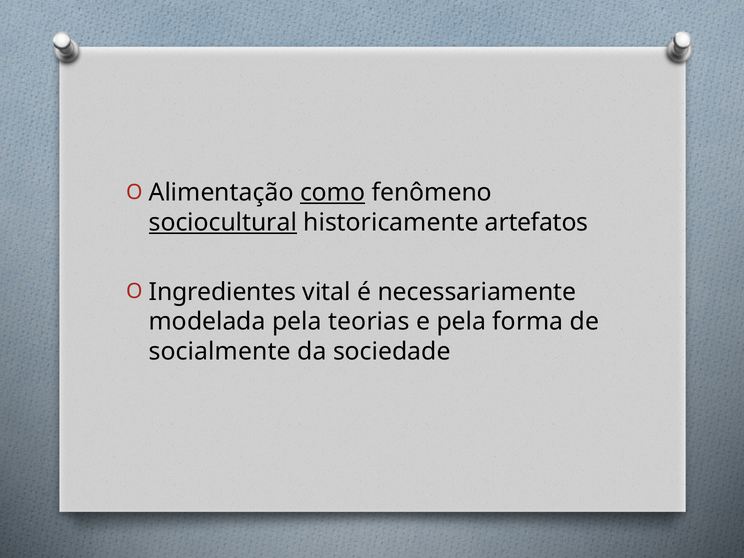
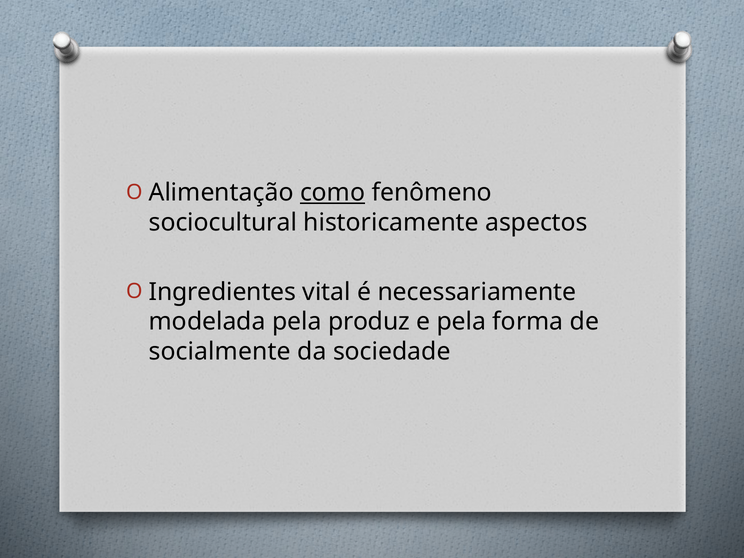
sociocultural underline: present -> none (223, 223)
artefatos: artefatos -> aspectos (536, 223)
teorias: teorias -> produz (369, 322)
